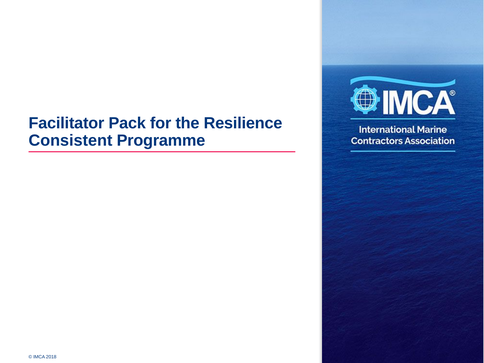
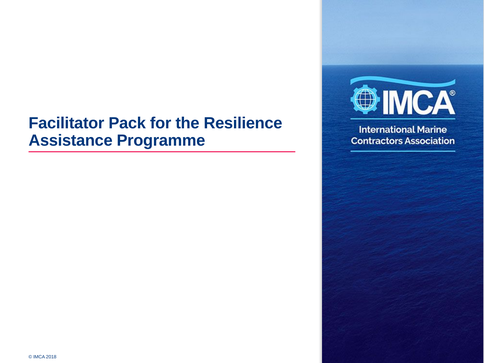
Consistent: Consistent -> Assistance (71, 141)
